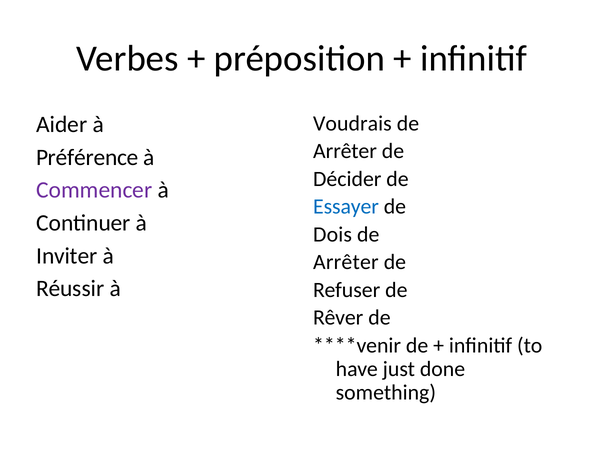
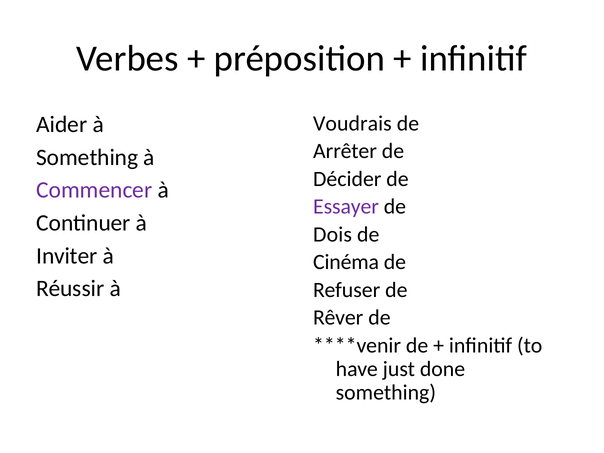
Préférence: Préférence -> Something (87, 157)
Essayer colour: blue -> purple (346, 207)
Arrêter: Arrêter -> Cinéma (346, 262)
